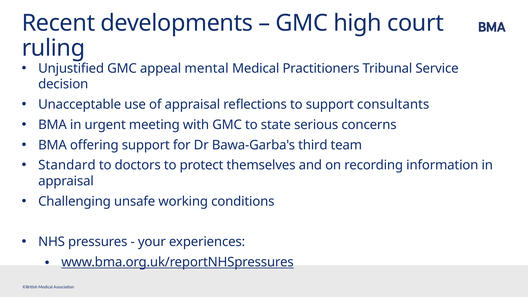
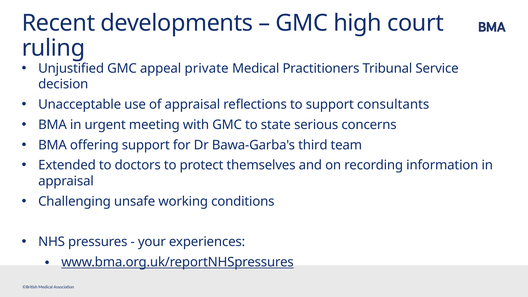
mental: mental -> private (207, 68)
Standard: Standard -> Extended (67, 165)
